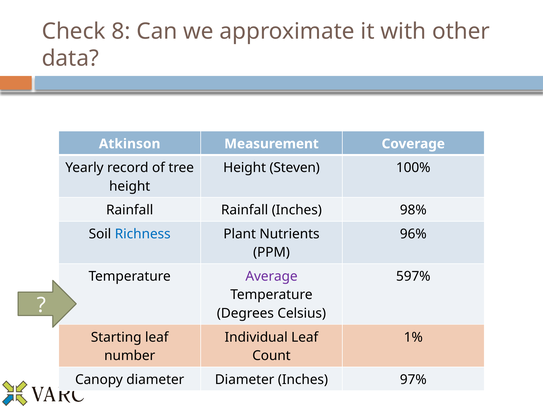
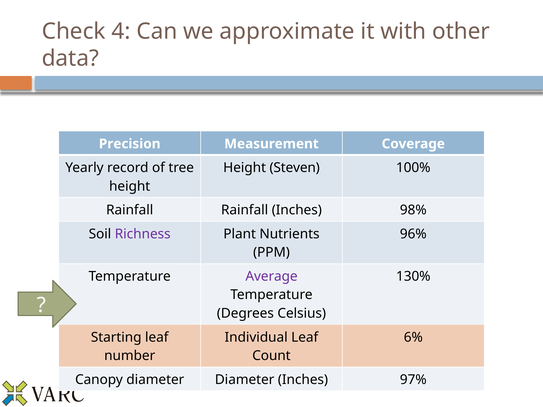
8: 8 -> 4 (121, 31)
Atkinson: Atkinson -> Precision (130, 144)
Richness colour: blue -> purple (143, 234)
597%: 597% -> 130% (413, 277)
1%: 1% -> 6% (413, 337)
